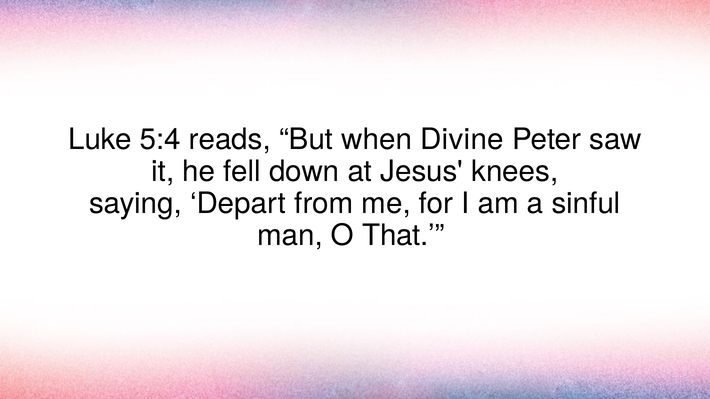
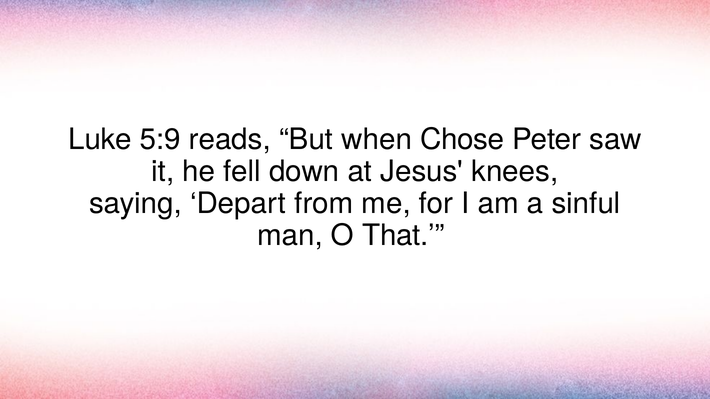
5:4: 5:4 -> 5:9 (160, 140)
Divine: Divine -> Chose (462, 140)
